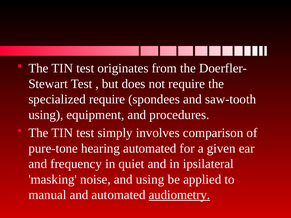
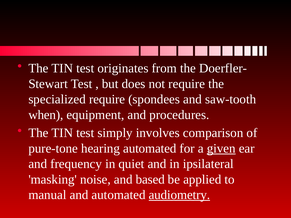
using: using -> when (46, 115)
given underline: none -> present (221, 149)
and using: using -> based (150, 180)
